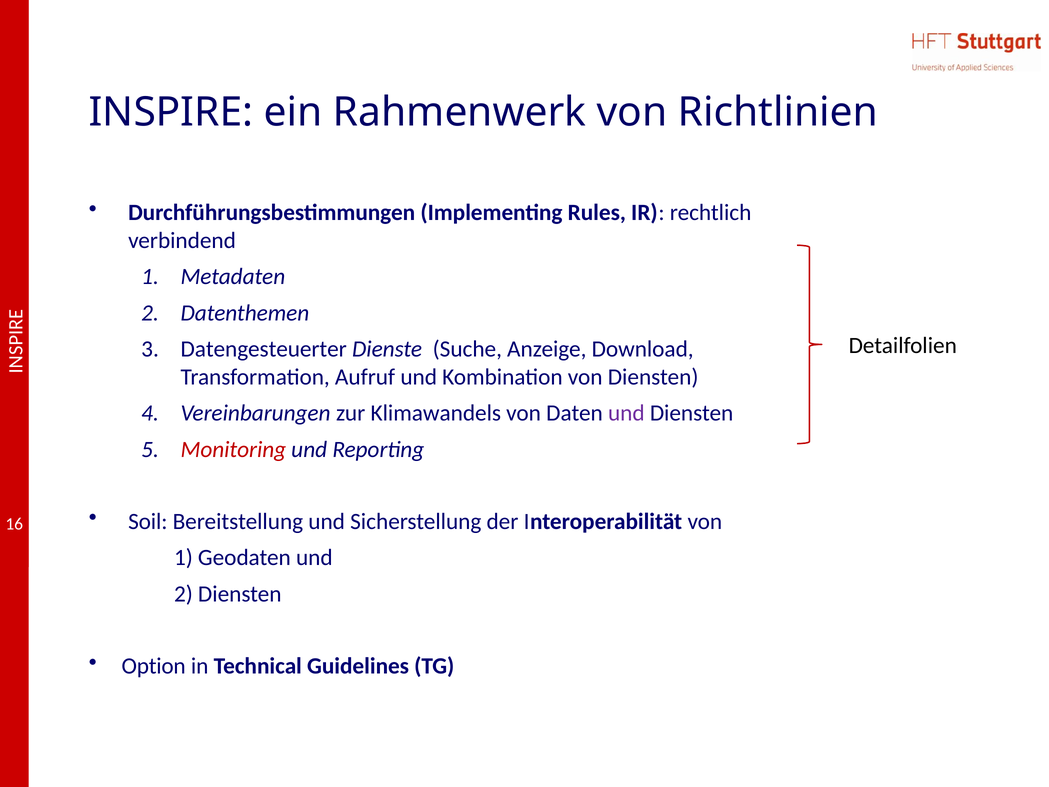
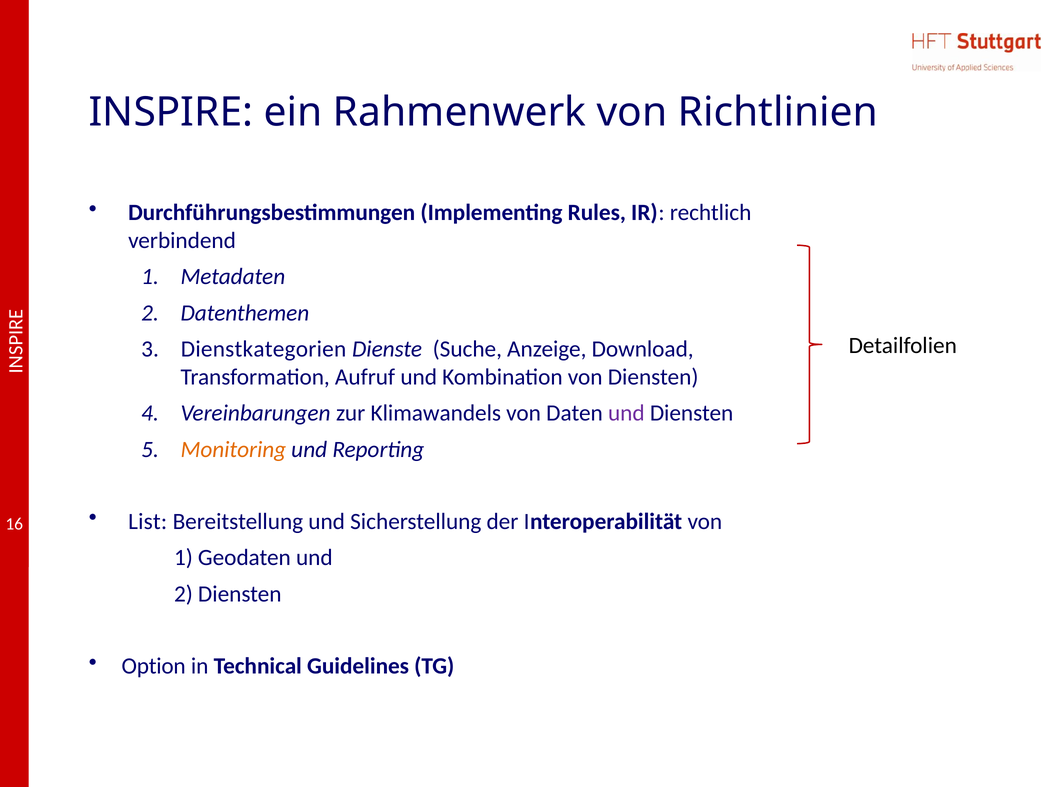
Datengesteuerter: Datengesteuerter -> Dienstkategorien (264, 349)
Monitoring colour: red -> orange (233, 449)
Soil: Soil -> List (148, 521)
